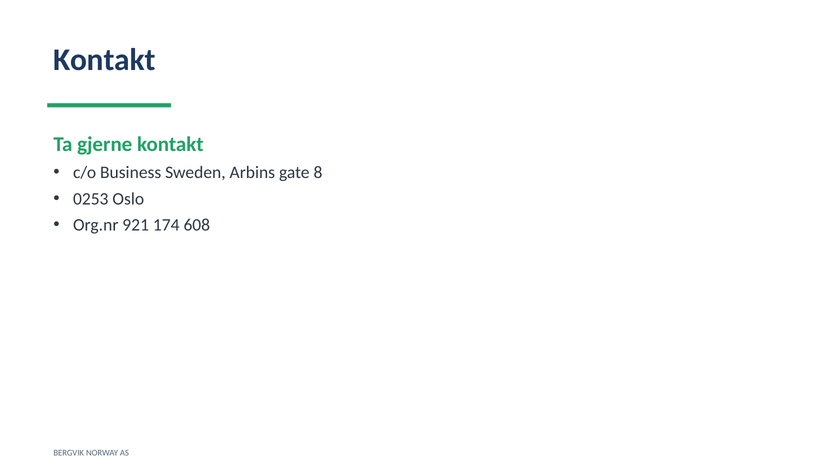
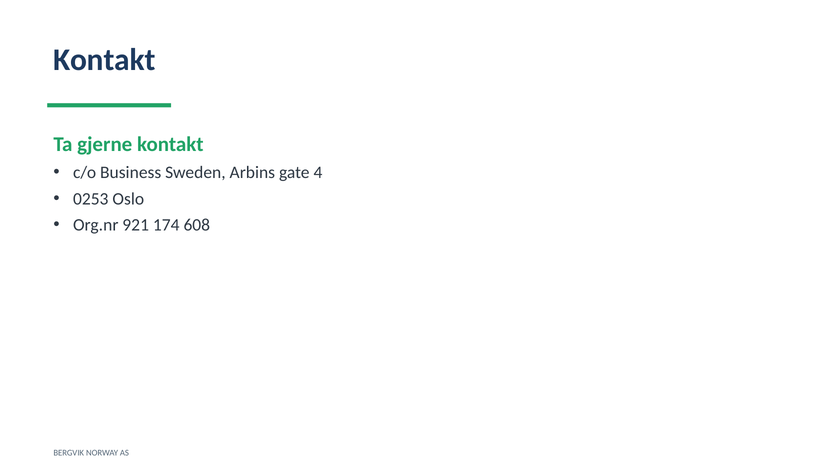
8: 8 -> 4 (318, 173)
